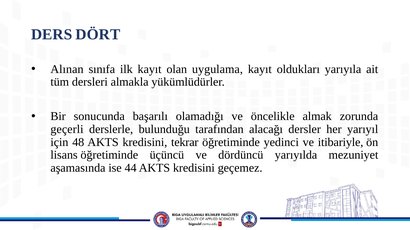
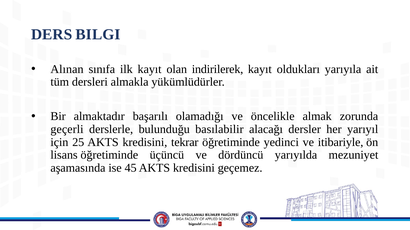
DÖRT: DÖRT -> BILGI (98, 34)
uygulama: uygulama -> indirilerek (218, 69)
sonucunda: sonucunda -> almaktadır (99, 117)
tarafından: tarafından -> basılabilir (219, 130)
48: 48 -> 25 (78, 142)
44: 44 -> 45 (131, 168)
